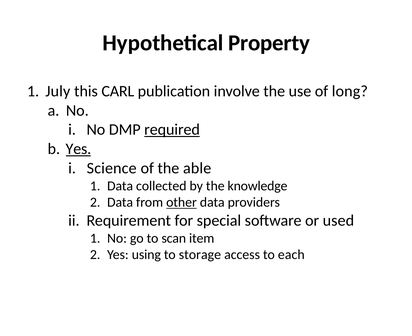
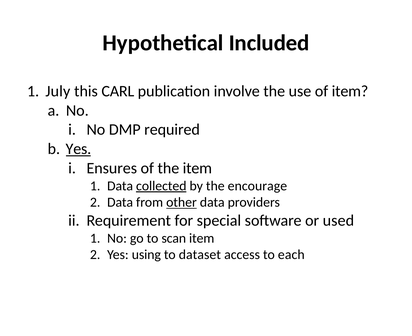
Property: Property -> Included (269, 43)
of long: long -> item (350, 91)
required underline: present -> none (172, 130)
Science: Science -> Ensures (112, 168)
the able: able -> item (197, 168)
collected underline: none -> present (161, 186)
knowledge: knowledge -> encourage (257, 186)
storage: storage -> dataset (200, 254)
